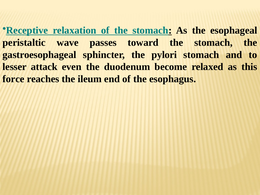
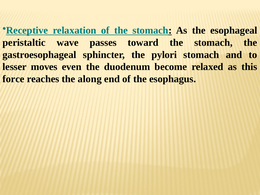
attack: attack -> moves (44, 67)
ileum: ileum -> along (90, 79)
